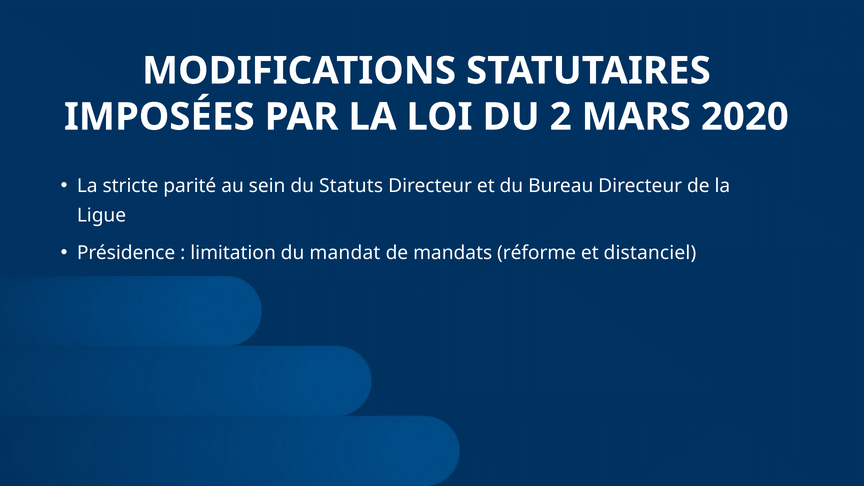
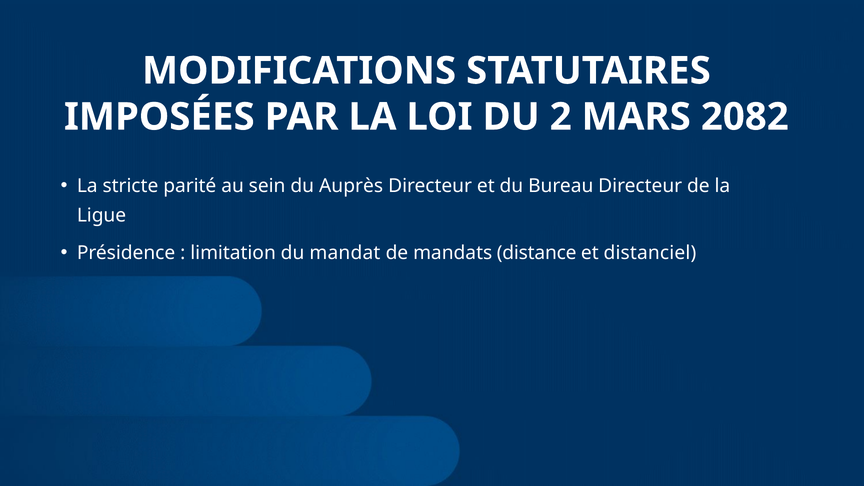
2020: 2020 -> 2082 (745, 117)
Statuts: Statuts -> Auprès (351, 186)
réforme: réforme -> distance (537, 253)
